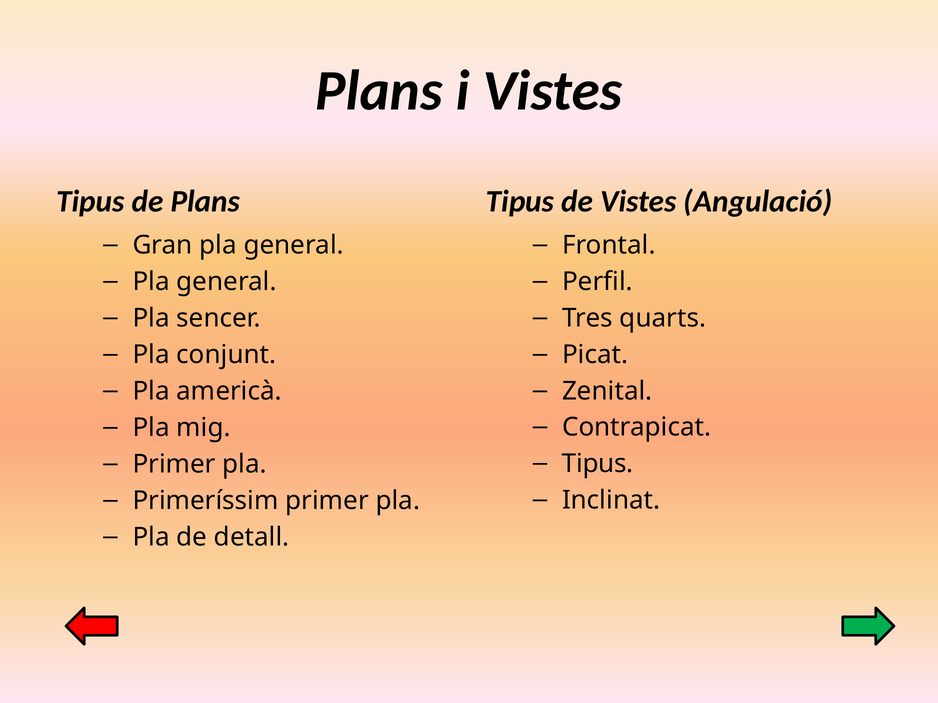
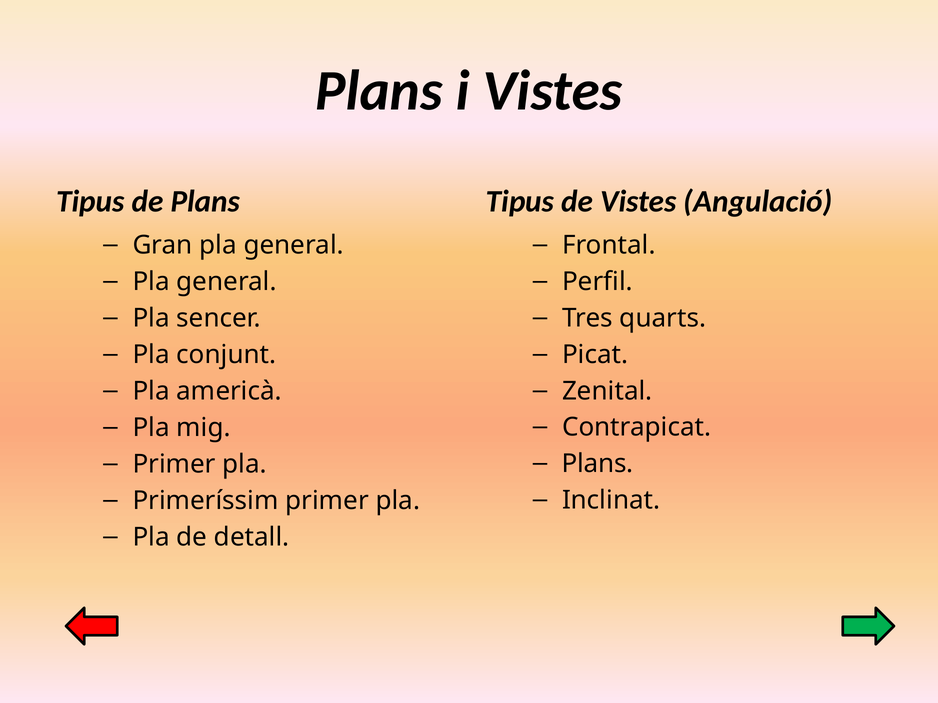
Tipus: Tipus -> Plans (598, 464)
